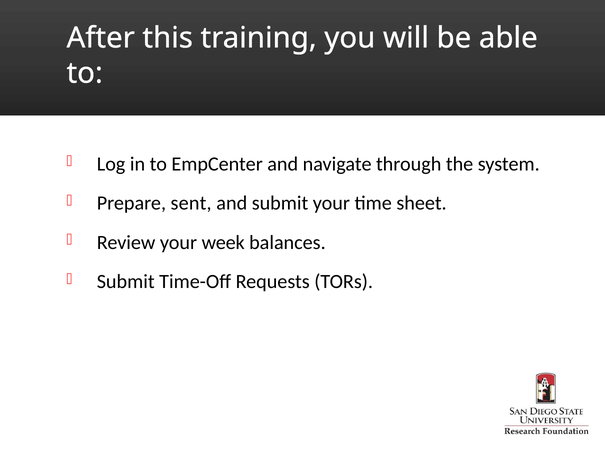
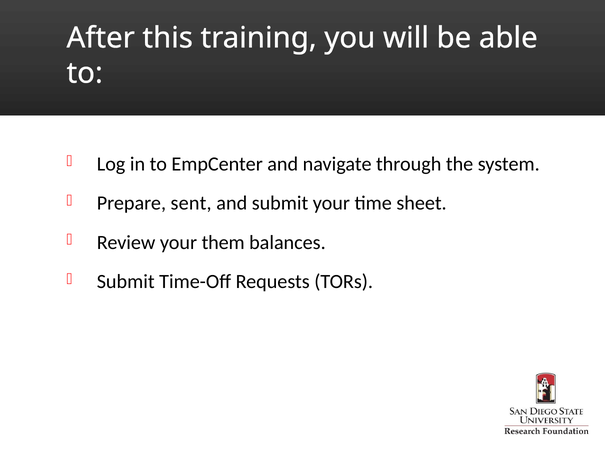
week: week -> them (223, 243)
